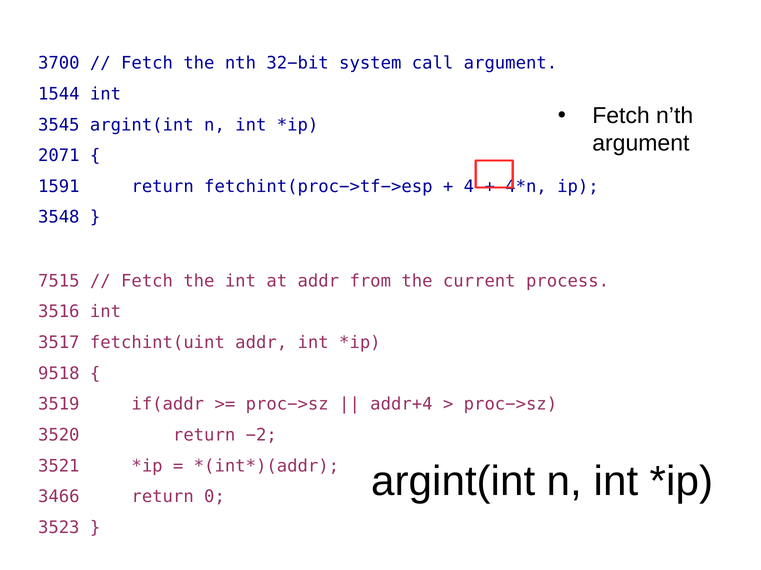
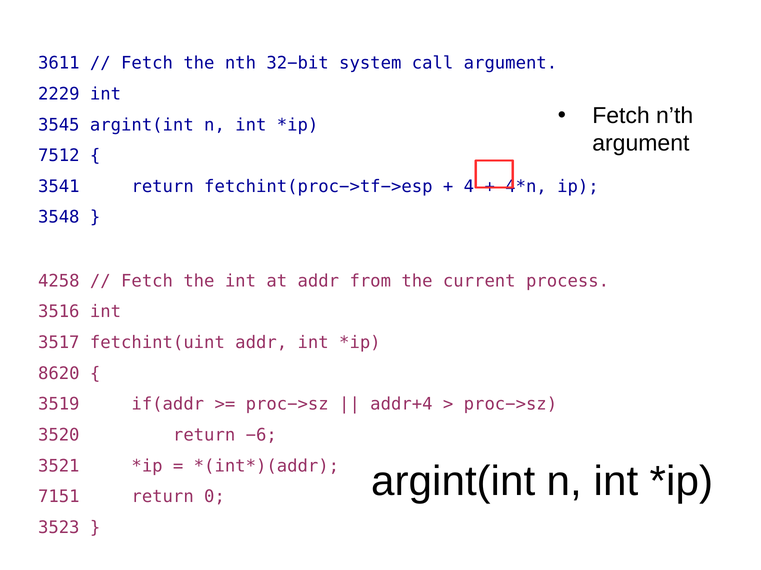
3700: 3700 -> 3611 (59, 63)
1544: 1544 -> 2229 (59, 94)
2071: 2071 -> 7512 (59, 156)
1591: 1591 -> 3541 (59, 187)
7515: 7515 -> 4258 (59, 281)
9518: 9518 -> 8620 (59, 374)
−2: −2 -> −6 (261, 436)
3466: 3466 -> 7151 (59, 497)
